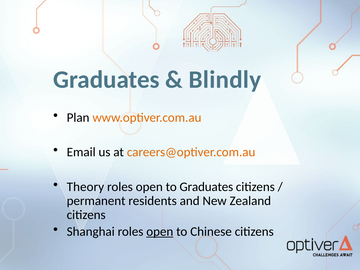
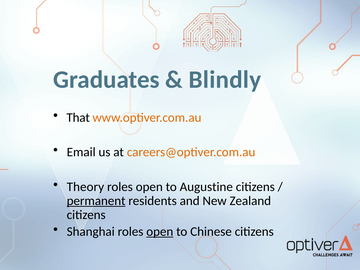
Plan: Plan -> That (78, 118)
to Graduates: Graduates -> Augustine (206, 187)
permanent underline: none -> present (96, 201)
